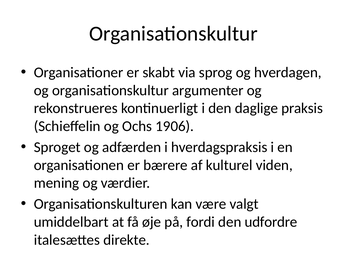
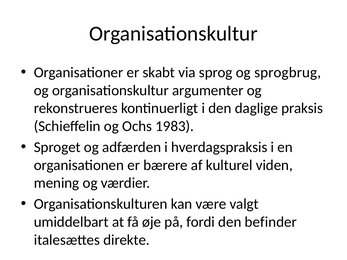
hverdagen: hverdagen -> sprogbrug (288, 72)
1906: 1906 -> 1983 (175, 126)
udfordre: udfordre -> befinder (271, 222)
